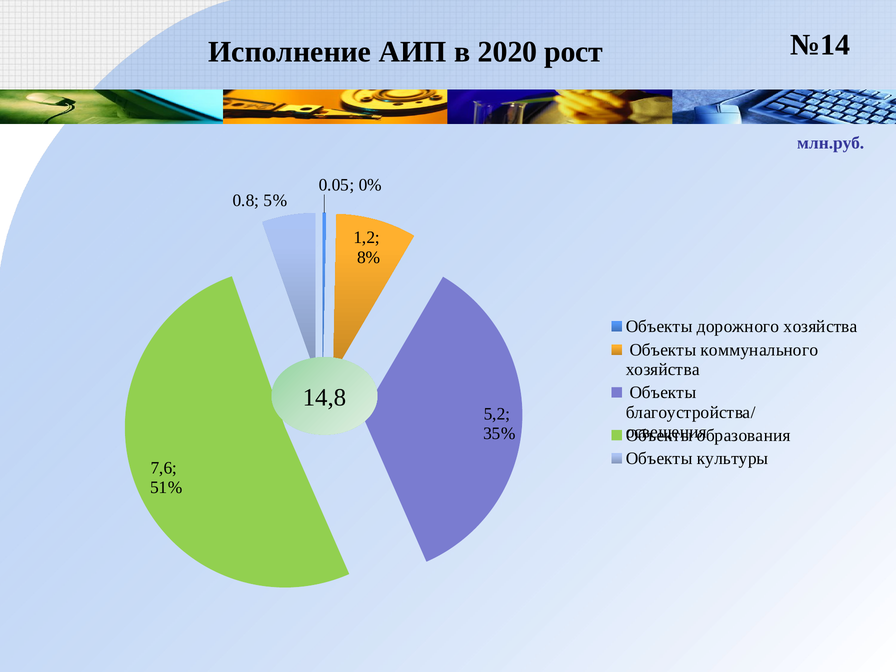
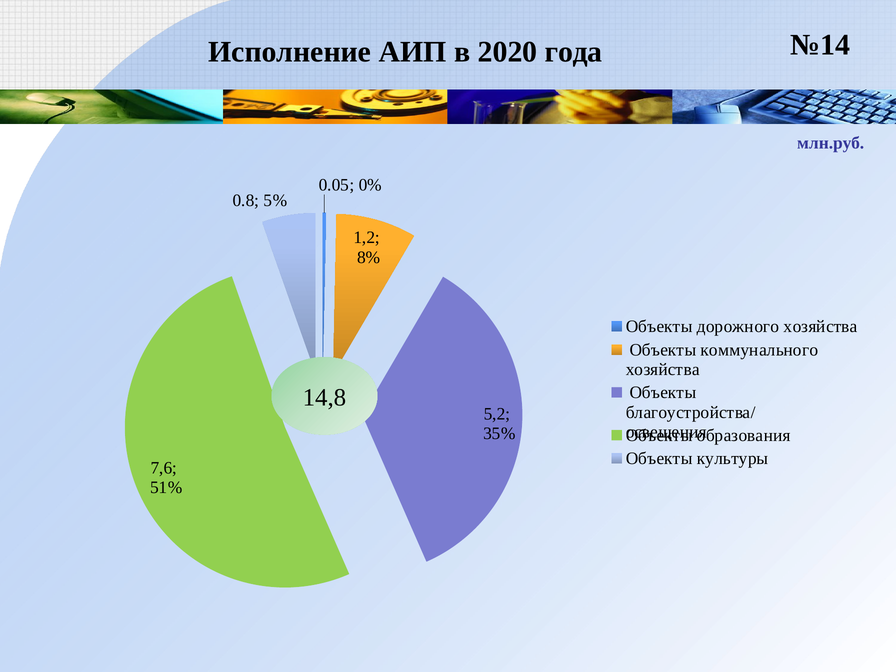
рост: рост -> года (574, 52)
